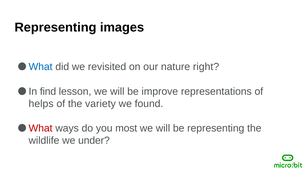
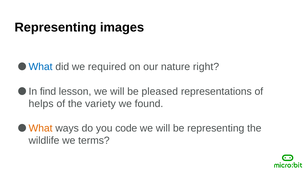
revisited: revisited -> required (107, 67)
improve: improve -> pleased (160, 92)
What colour: red -> orange (41, 128)
most: most -> code (126, 128)
under: under -> terms (94, 141)
